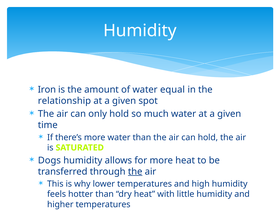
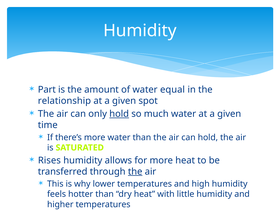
Iron: Iron -> Part (47, 90)
hold underline: none -> present (119, 114)
Dogs: Dogs -> Rises (49, 160)
